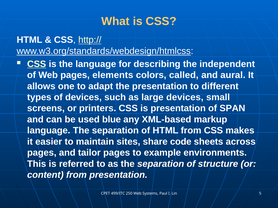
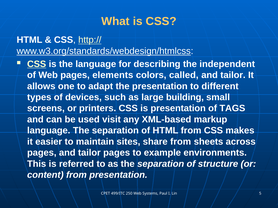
aural: aural -> tailor (233, 75)
large devices: devices -> building (185, 97)
SPAN: SPAN -> TAGS (232, 109)
blue: blue -> visit (111, 120)
share code: code -> from (181, 142)
